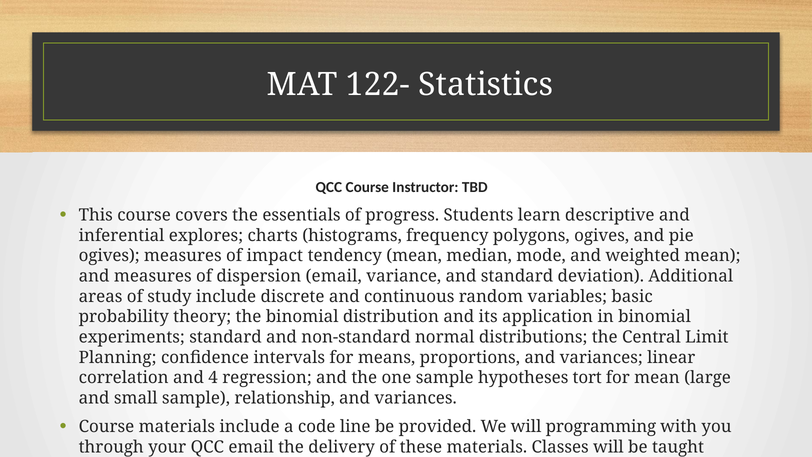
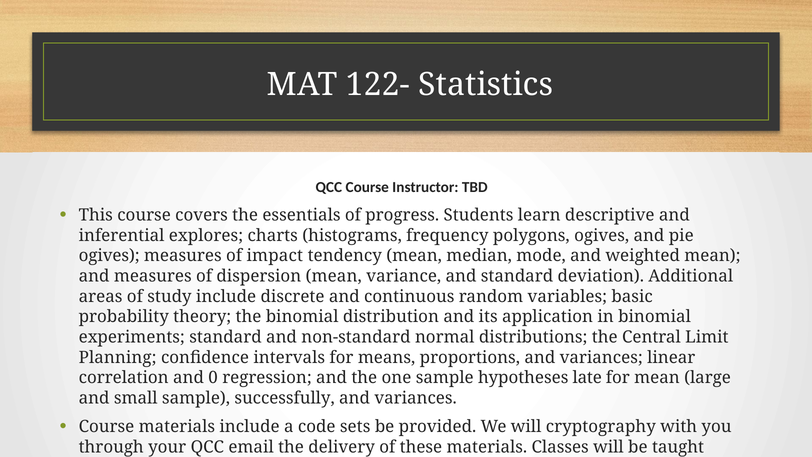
dispersion email: email -> mean (334, 276)
4: 4 -> 0 (213, 378)
tort: tort -> late (587, 378)
relationship: relationship -> successfully (285, 398)
line: line -> sets (355, 427)
programming: programming -> cryptography (601, 427)
